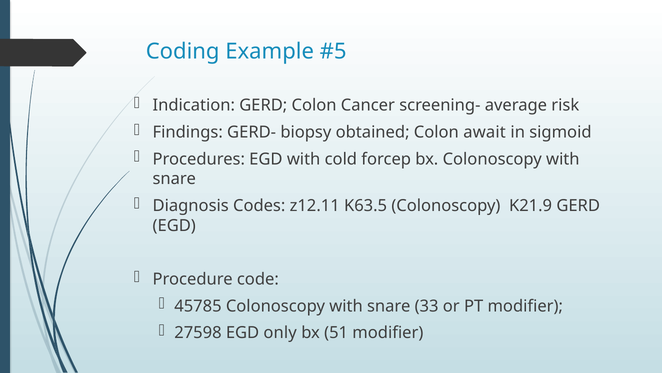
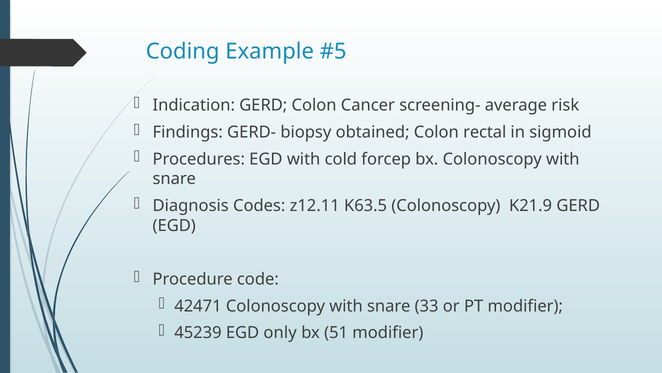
await: await -> rectal (485, 132)
45785: 45785 -> 42471 (198, 306)
27598: 27598 -> 45239 (198, 332)
